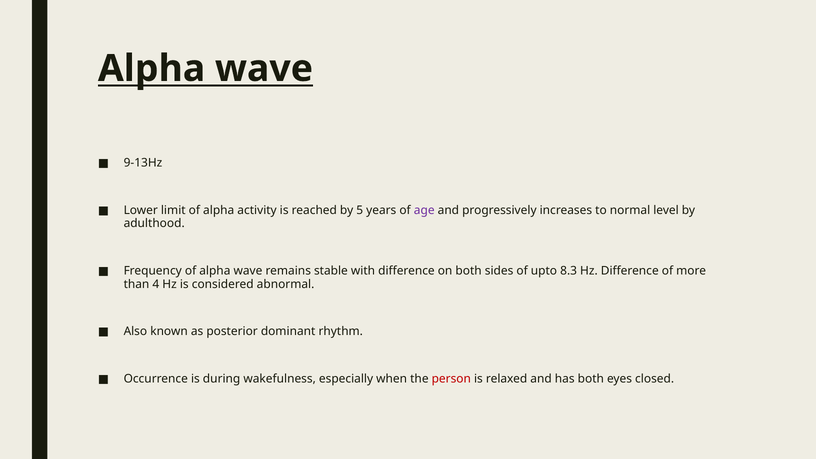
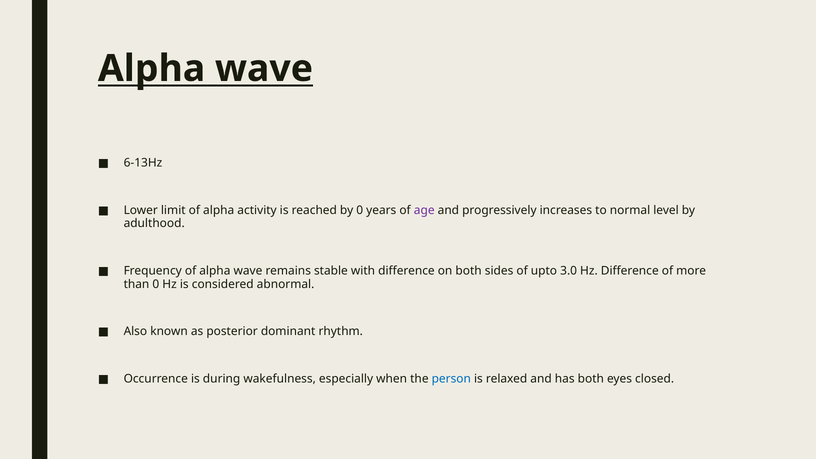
9-13Hz: 9-13Hz -> 6-13Hz (143, 163)
by 5: 5 -> 0 (360, 210)
8.3: 8.3 -> 3.0 (569, 271)
than 4: 4 -> 0 (156, 284)
person colour: red -> blue (451, 379)
